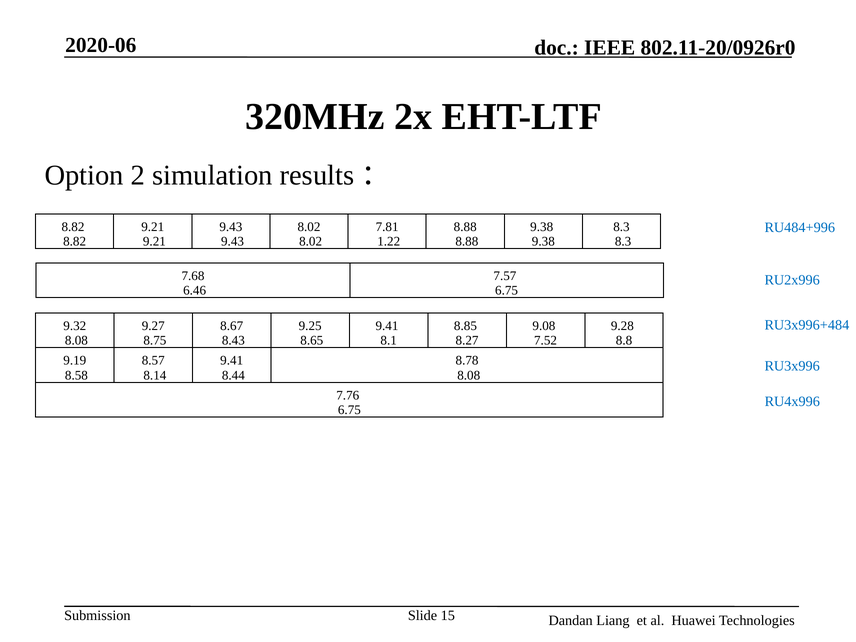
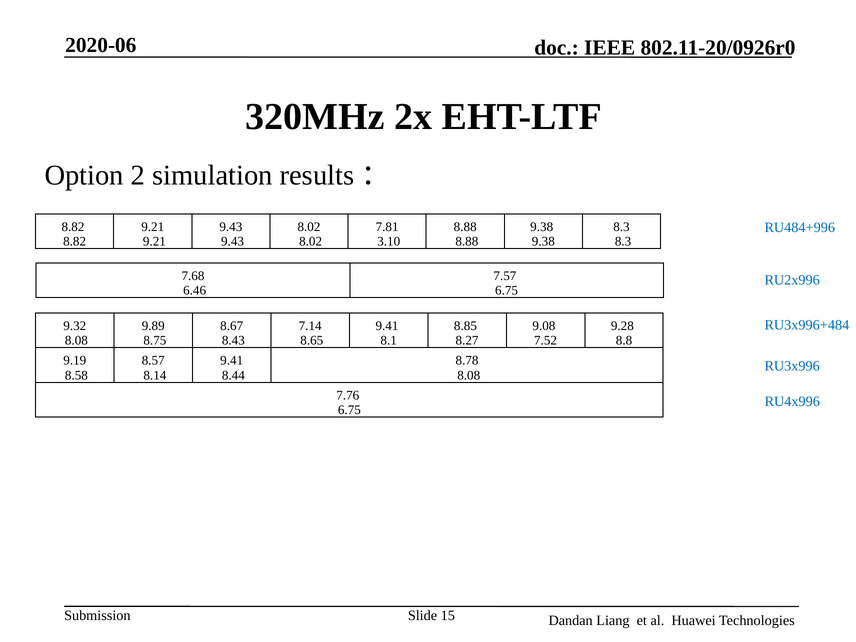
1.22: 1.22 -> 3.10 (389, 242)
9.27: 9.27 -> 9.89 (153, 326)
9.25: 9.25 -> 7.14 (310, 326)
